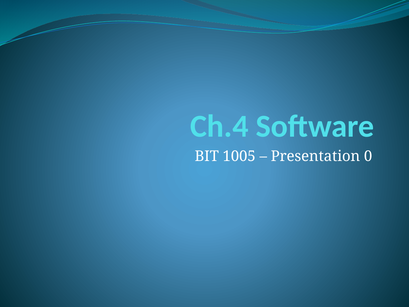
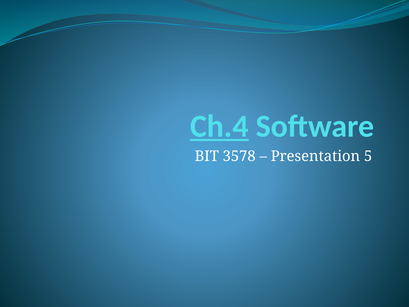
Ch.4 underline: none -> present (219, 126)
1005: 1005 -> 3578 (239, 156)
0: 0 -> 5 (368, 156)
